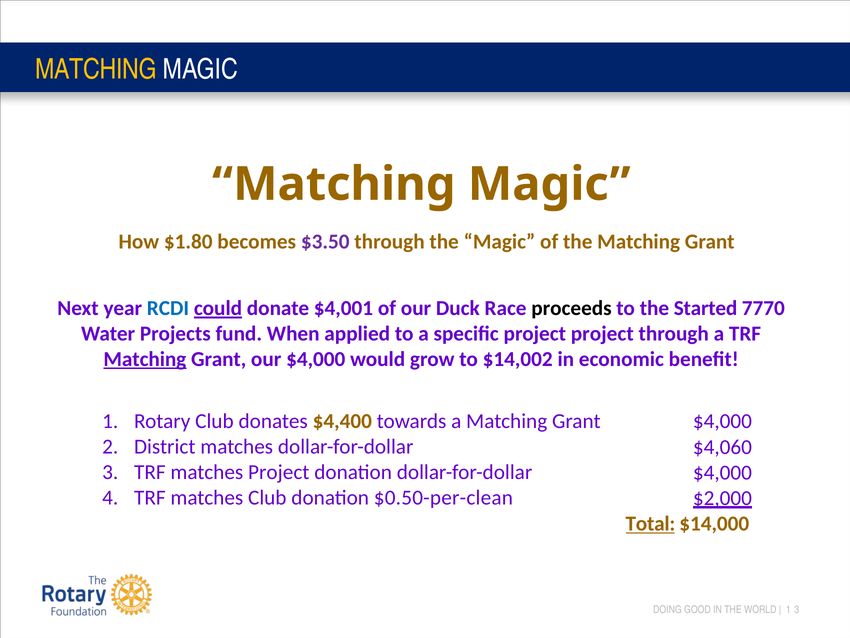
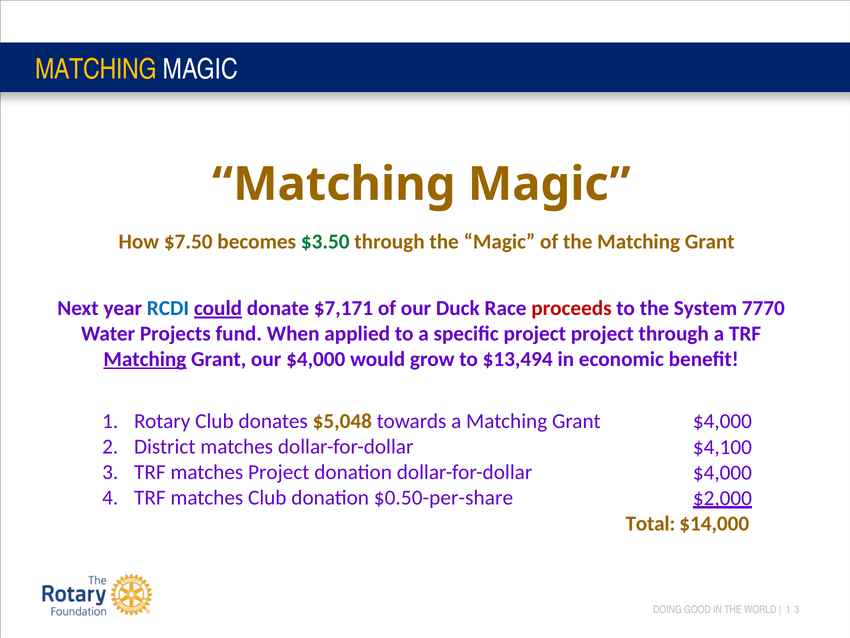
$1.80: $1.80 -> $7.50 (188, 241)
$3.50 colour: purple -> green (325, 241)
$4,001: $4,001 -> $7,171 (343, 308)
proceeds colour: black -> red (571, 308)
Started: Started -> System (706, 308)
$14,002: $14,002 -> $13,494 (518, 359)
$4,400: $4,400 -> $5,048 (342, 421)
$4,060: $4,060 -> $4,100 (722, 447)
$0.50-per-clean: $0.50-per-clean -> $0.50-per-share (443, 497)
Total underline: present -> none (650, 523)
